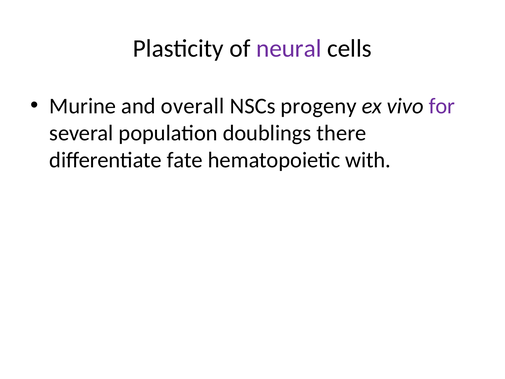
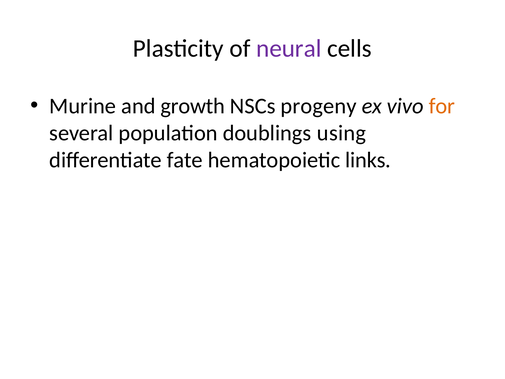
overall: overall -> growth (193, 106)
for colour: purple -> orange (442, 106)
there: there -> using (341, 133)
with: with -> links (368, 160)
